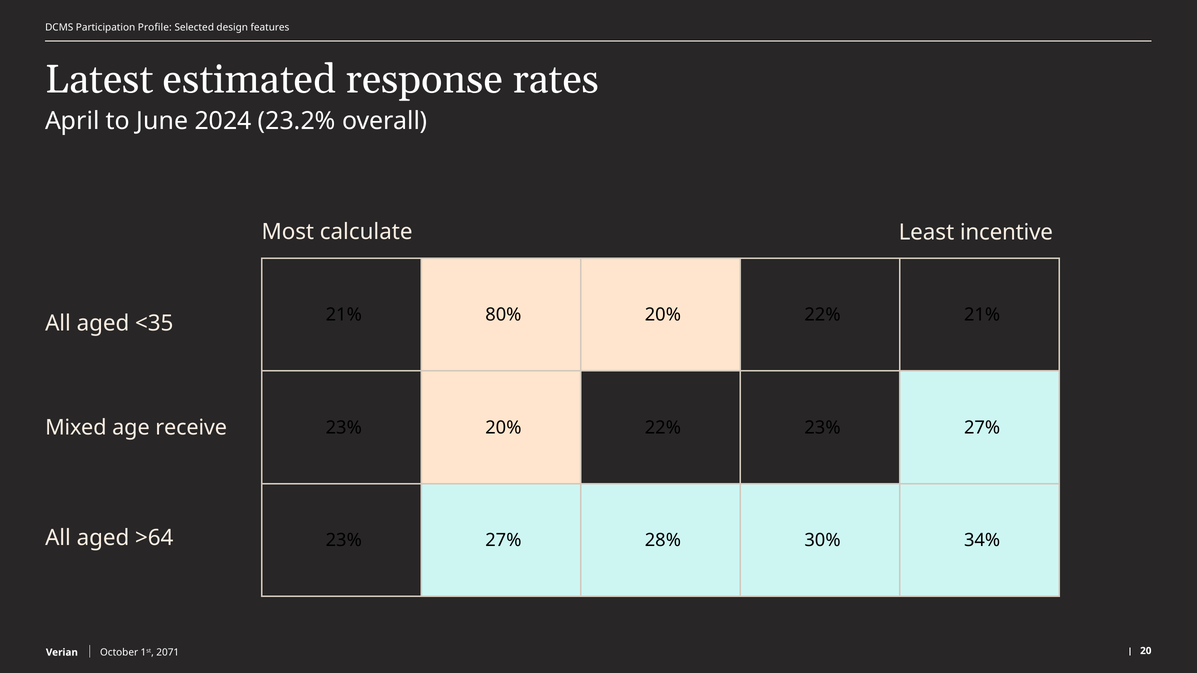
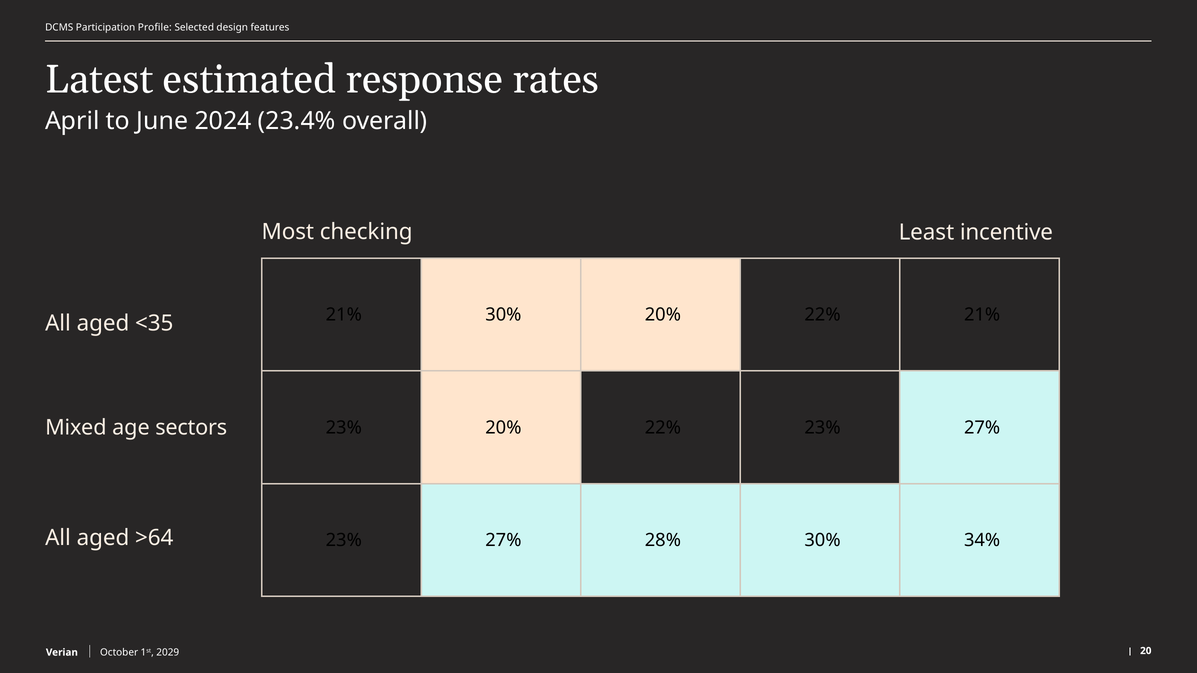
23.2%: 23.2% -> 23.4% (297, 121)
calculate: calculate -> checking (366, 232)
21% 80%: 80% -> 30% (503, 315)
receive: receive -> sectors (191, 428)
2071: 2071 -> 2029 (168, 653)
